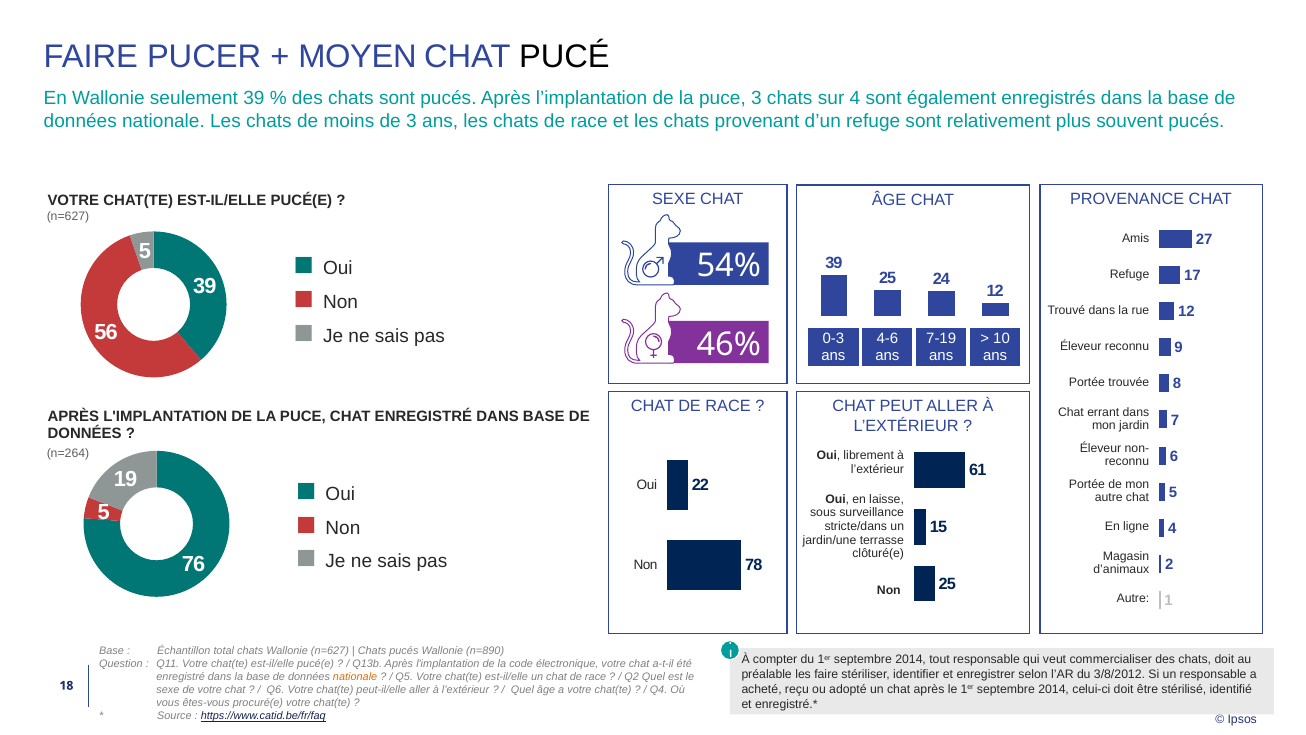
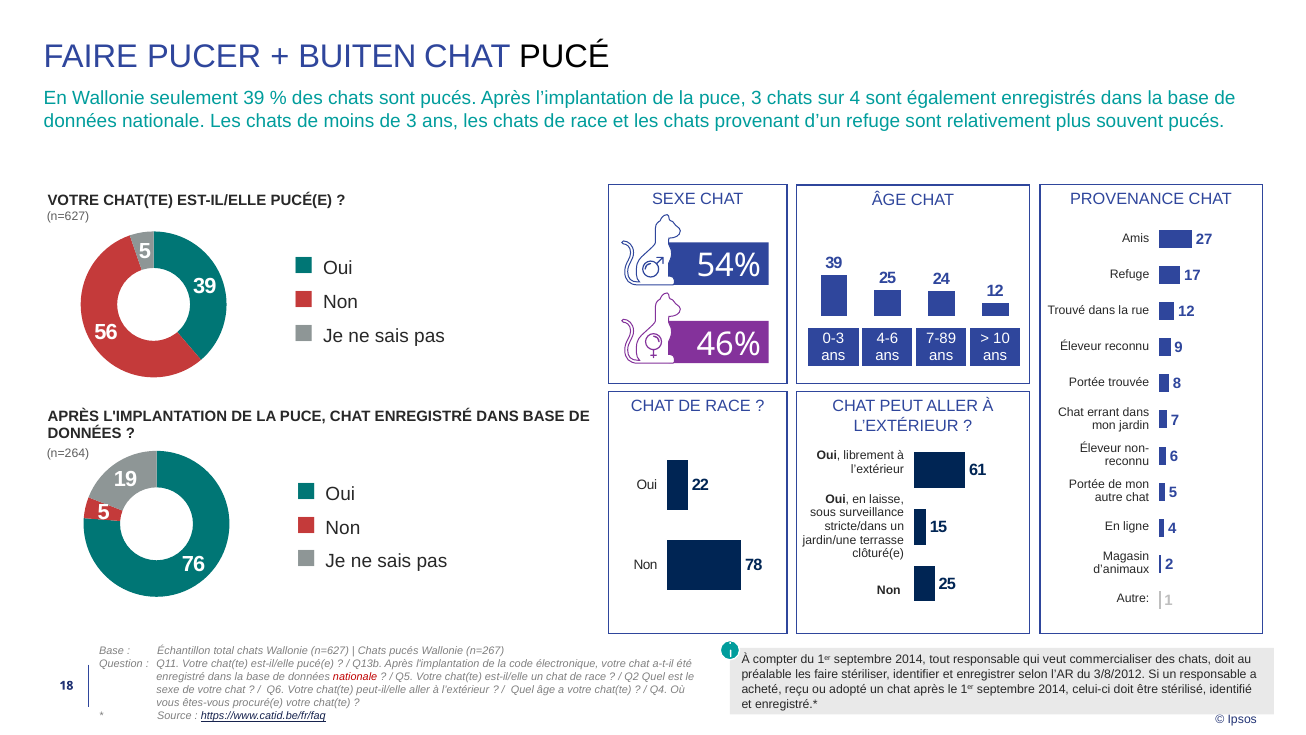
MOYEN: MOYEN -> BUITEN (357, 57)
7-19: 7-19 -> 7-89 (941, 339)
n=890: n=890 -> n=267 (485, 651)
nationale colour: orange -> red (355, 677)
